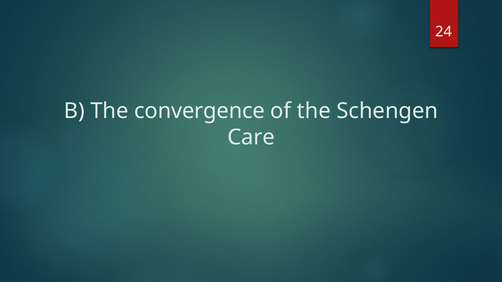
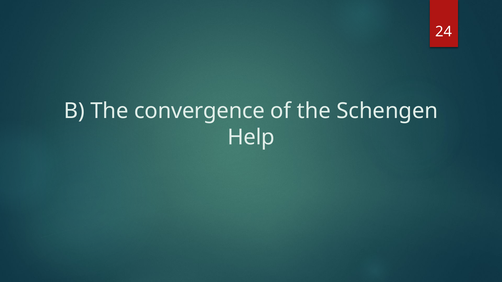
Care: Care -> Help (251, 138)
